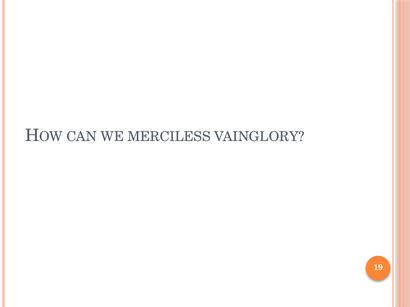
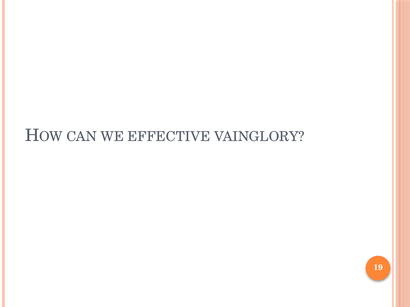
MERCILESS: MERCILESS -> EFFECTIVE (169, 137)
